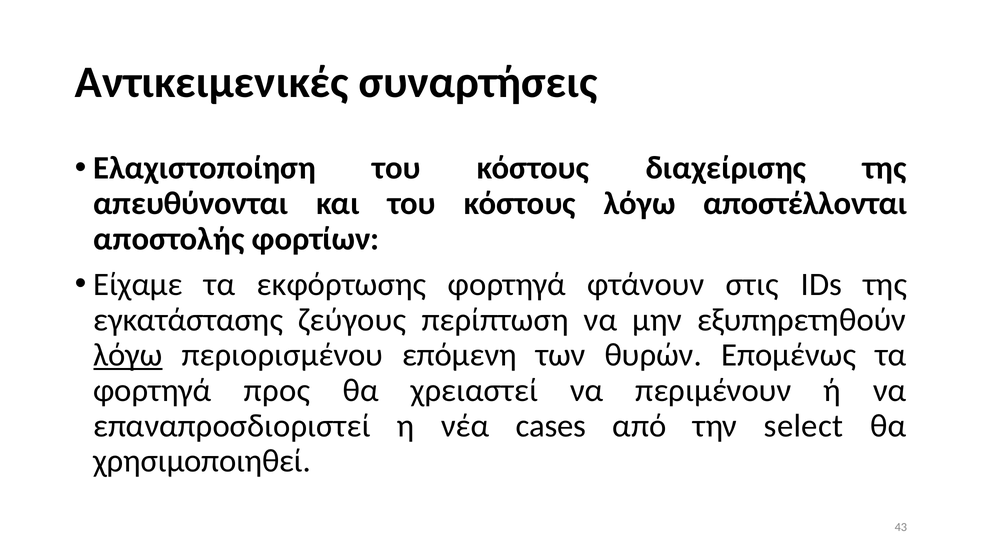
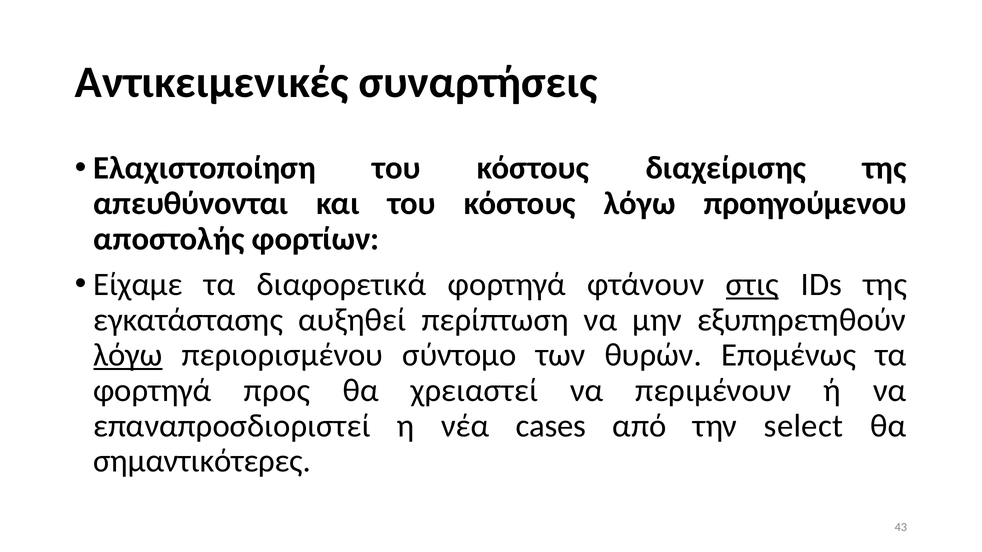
αποστέλλονται: αποστέλλονται -> προηγούμενου (805, 204)
εκφόρτωσης: εκφόρτωσης -> διαφορετικά (342, 285)
στις underline: none -> present (752, 285)
ζεύγους: ζεύγους -> αυξηθεί (352, 320)
επόμενη: επόμενη -> σύντομο (459, 355)
χρησιμοποιηθεί: χρησιμοποιηθεί -> σημαντικότερες (202, 461)
